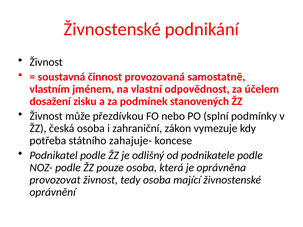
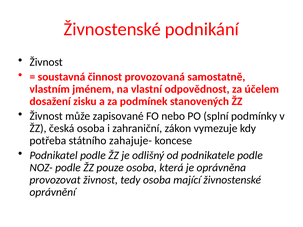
přezdívkou: přezdívkou -> zapisované (118, 116)
